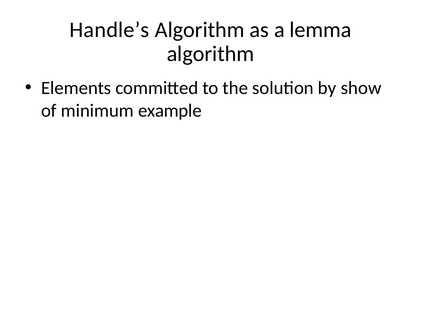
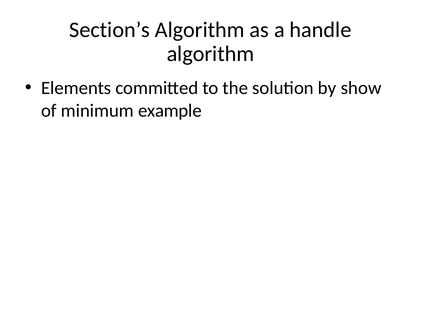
Handle’s: Handle’s -> Section’s (110, 30)
lemma: lemma -> handle (321, 30)
